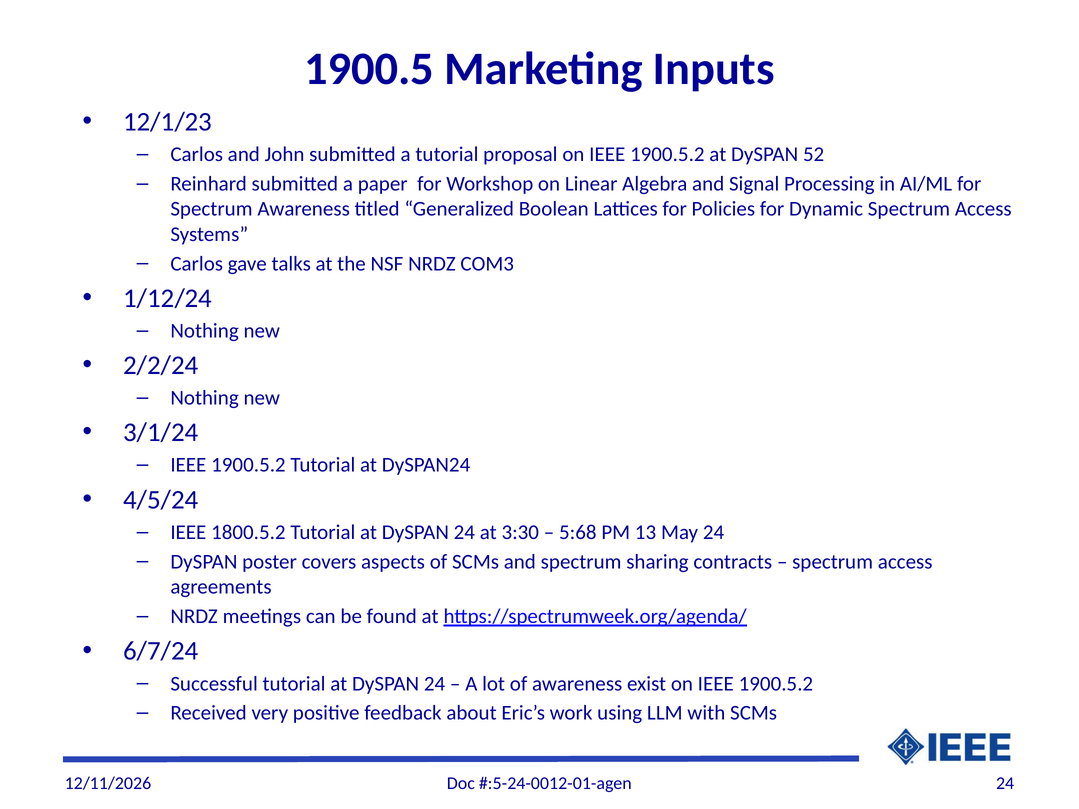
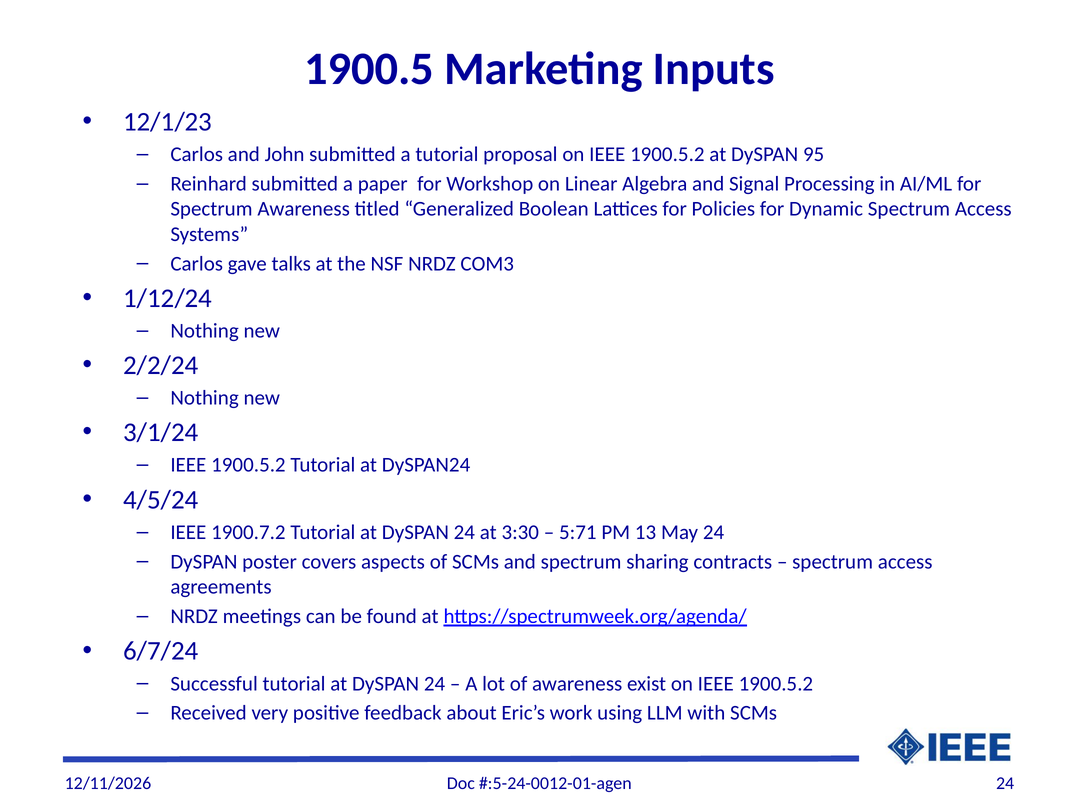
52: 52 -> 95 (814, 155)
1800.5.2: 1800.5.2 -> 1900.7.2 (248, 532)
5:68: 5:68 -> 5:71 (578, 532)
